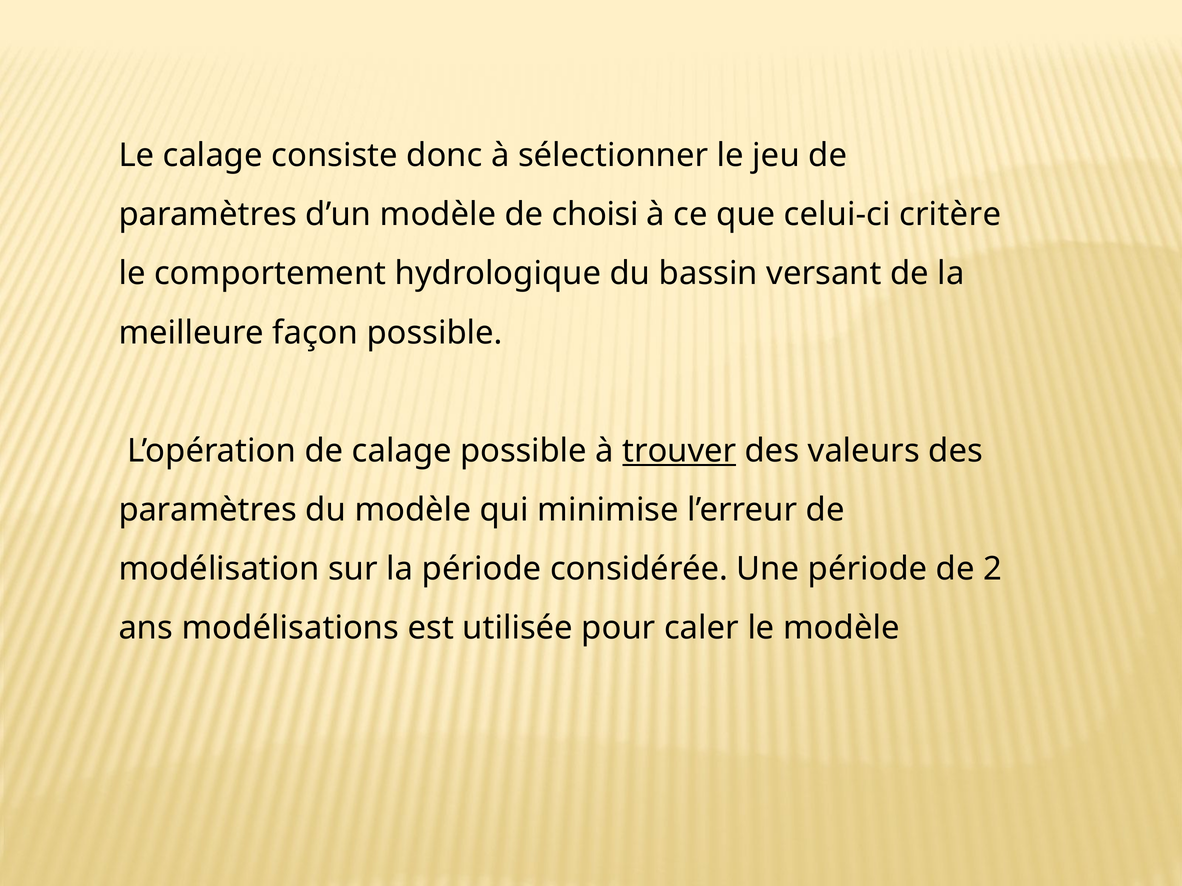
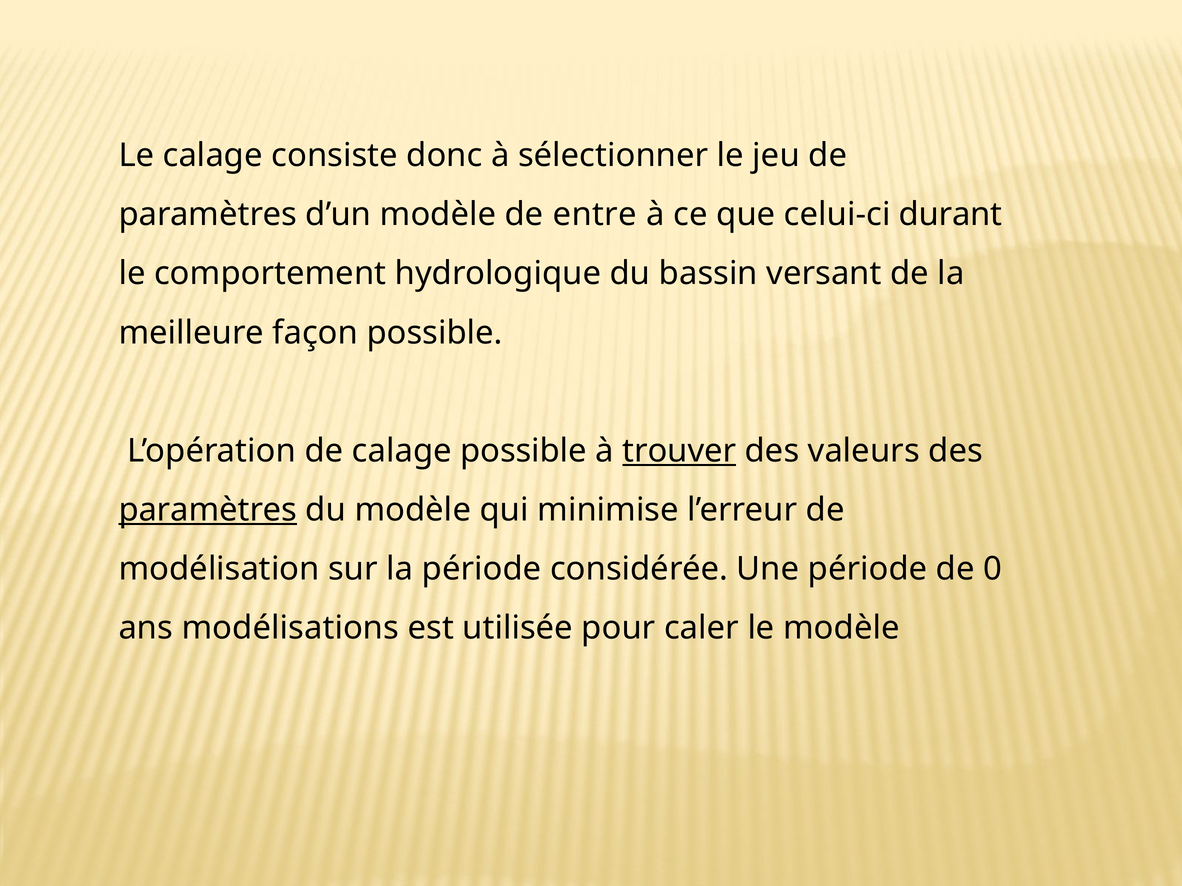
choisi: choisi -> entre (595, 215)
critère: critère -> durant (950, 215)
paramètres underline: none -> present (208, 510)
2: 2 -> 0 (993, 569)
